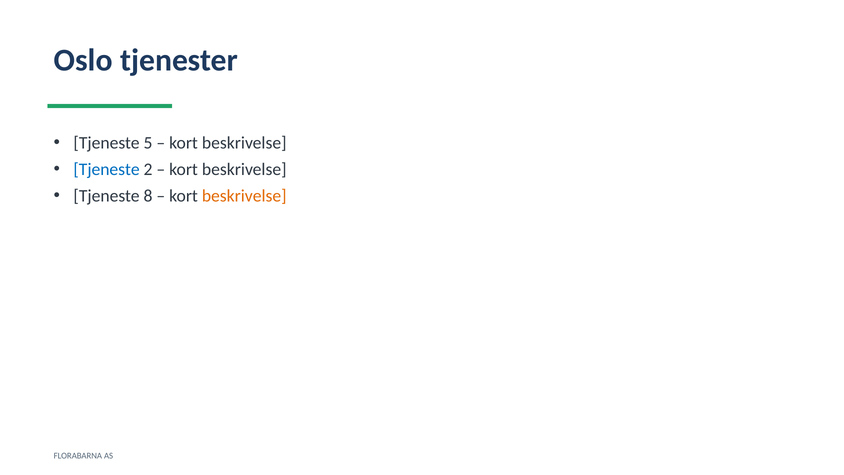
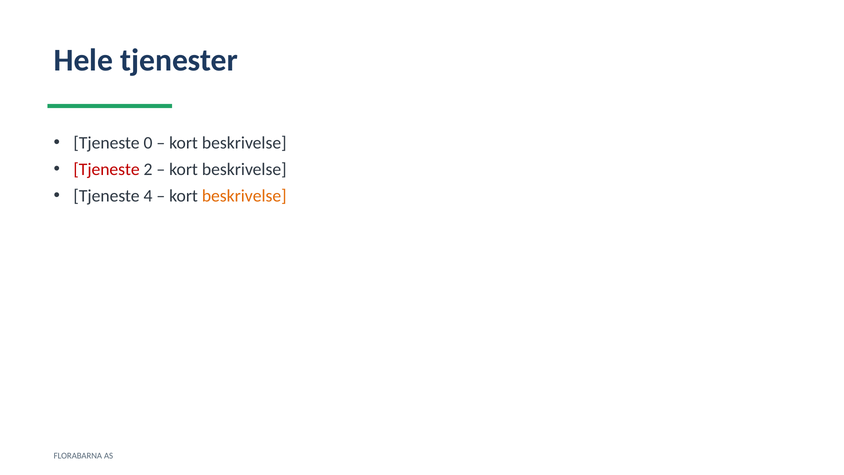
Oslo: Oslo -> Hele (83, 60)
5: 5 -> 0 (148, 143)
Tjeneste colour: blue -> red (107, 169)
8: 8 -> 4 (148, 196)
